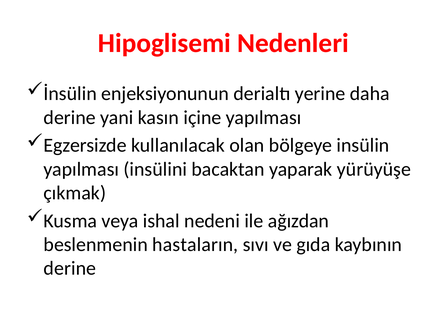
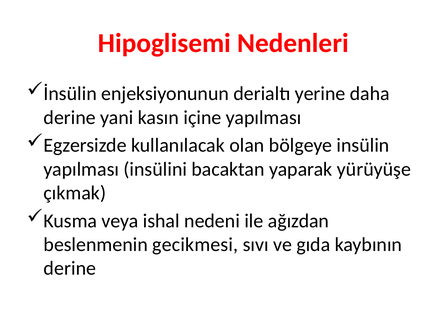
hastaların: hastaların -> gecikmesi (195, 245)
